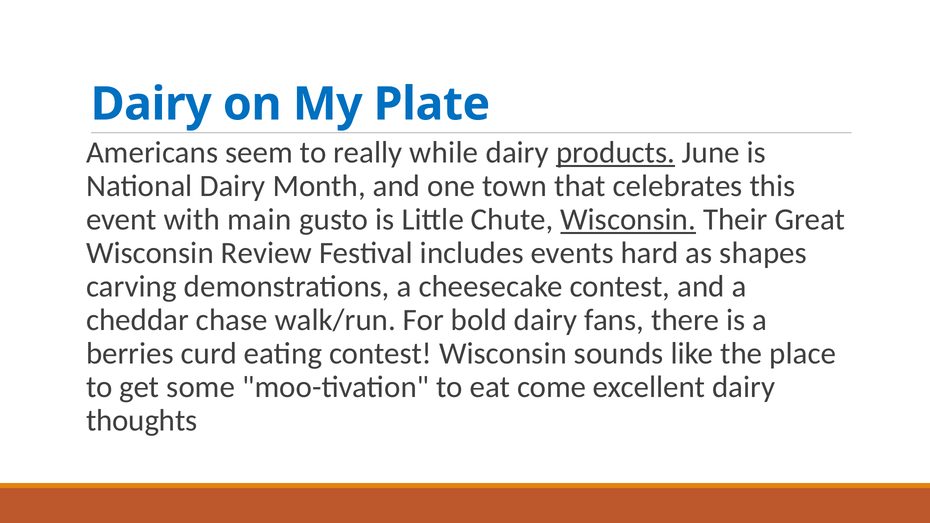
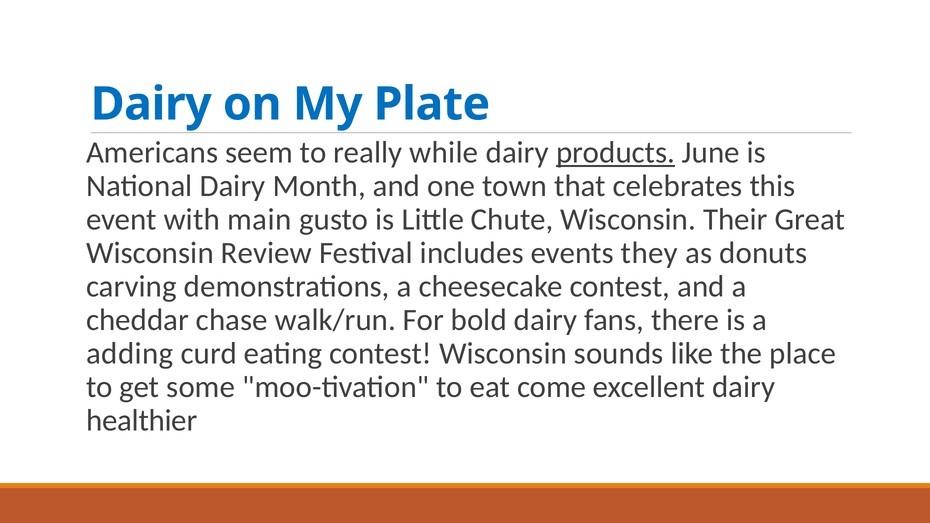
Wisconsin underline: present -> none (628, 220)
hard: hard -> they (649, 253)
shapes: shapes -> donuts (763, 253)
berries: berries -> adding (130, 354)
thoughts: thoughts -> healthier (142, 421)
